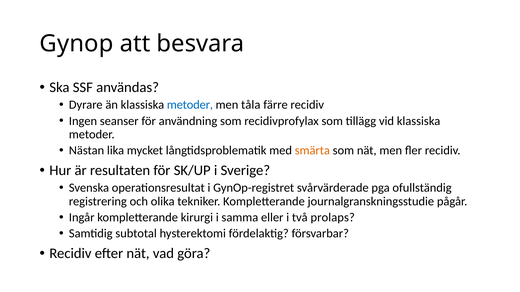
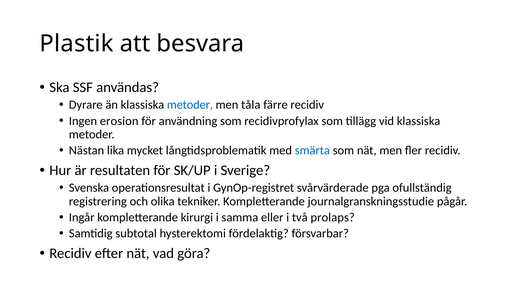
Gynop: Gynop -> Plastik (77, 44)
seanser: seanser -> erosion (119, 121)
smärta colour: orange -> blue (312, 151)
